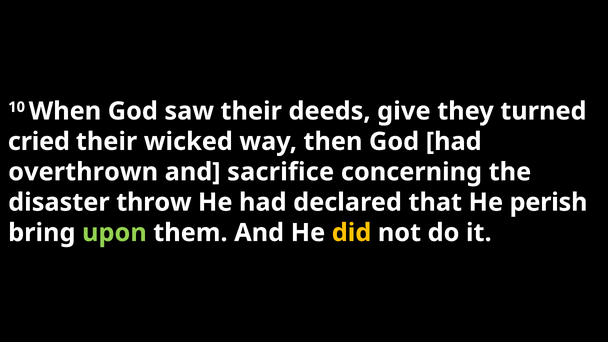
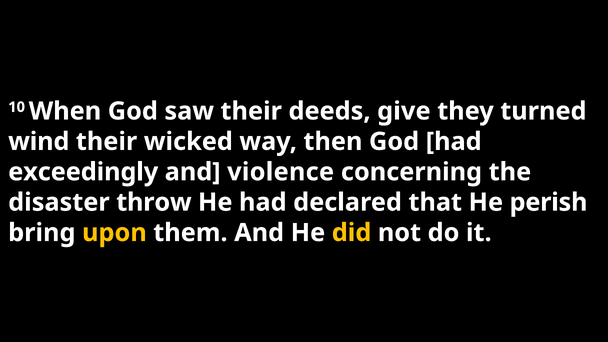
cried: cried -> wind (39, 142)
overthrown: overthrown -> exceedingly (83, 172)
sacrifice: sacrifice -> violence (281, 172)
upon colour: light green -> yellow (114, 233)
